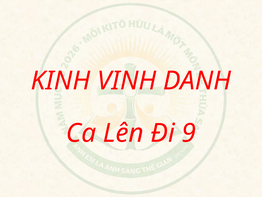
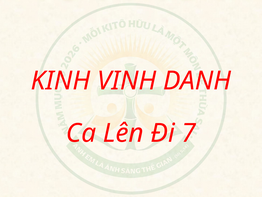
9: 9 -> 7 (189, 133)
